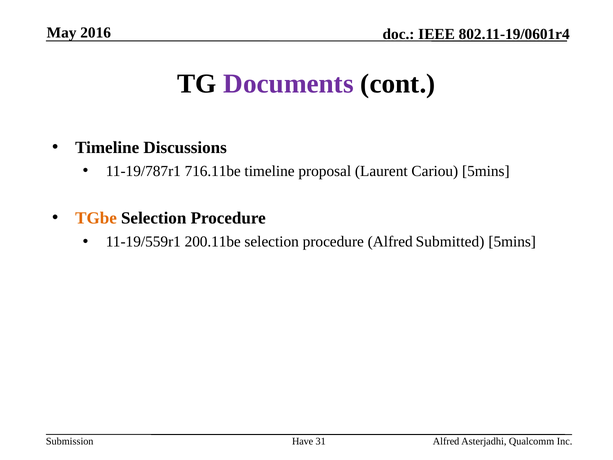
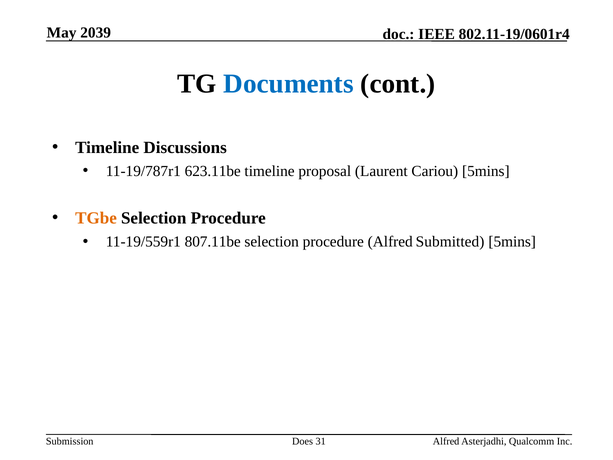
2016: 2016 -> 2039 (96, 32)
Documents colour: purple -> blue (289, 84)
716.11be: 716.11be -> 623.11be (213, 171)
200.11be: 200.11be -> 807.11be (213, 242)
Have: Have -> Does (303, 441)
